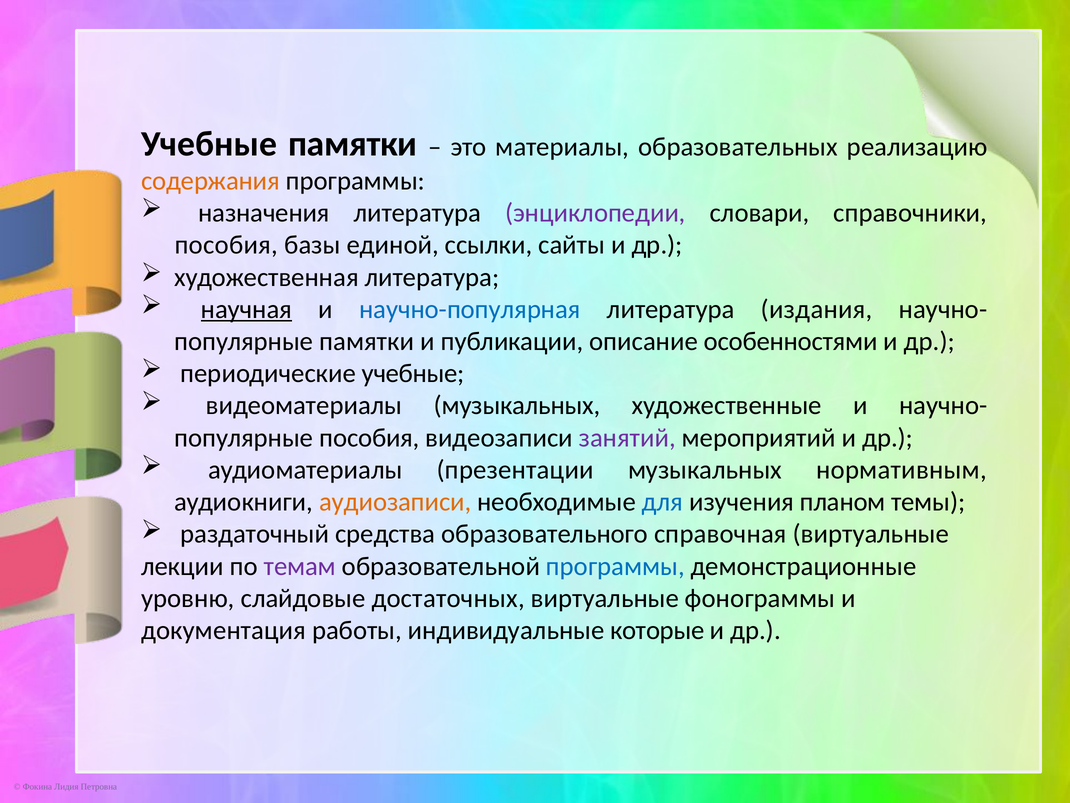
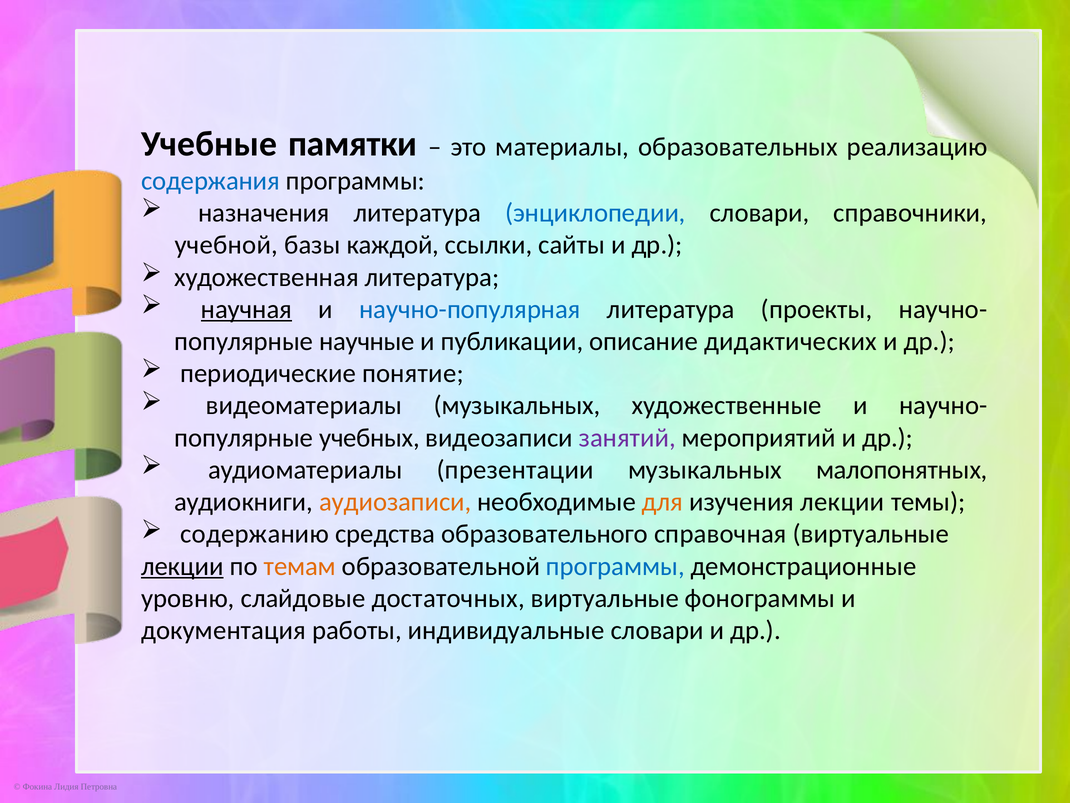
содержания colour: orange -> blue (210, 181)
энциклопедии colour: purple -> blue (595, 213)
пособия: пособия -> учебной (226, 245)
единой: единой -> каждой (393, 245)
издания: издания -> проекты (817, 309)
памятки: памятки -> научные (367, 341)
особенностями: особенностями -> дидактических (791, 341)
периодические учебные: учебные -> понятие (413, 373)
пособия: пособия -> учебных (369, 437)
нормативным: нормативным -> малопонятных (902, 470)
для colour: blue -> orange (662, 502)
изучения планом: планом -> лекции (842, 502)
раздаточный: раздаточный -> содержанию (255, 534)
лекции underline: none -> present (182, 566)
темам colour: purple -> orange (300, 566)
индивидуальные которые: которые -> словари (657, 630)
